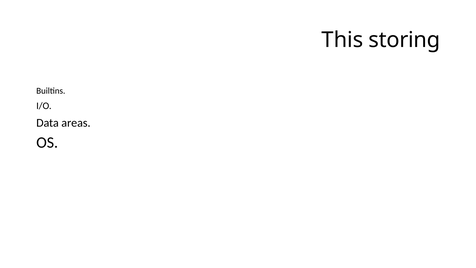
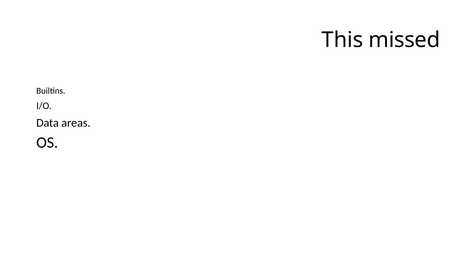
storing: storing -> missed (404, 40)
